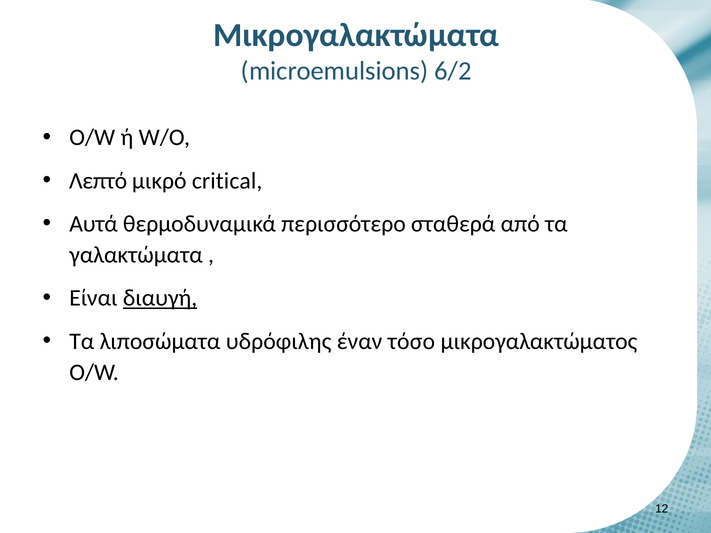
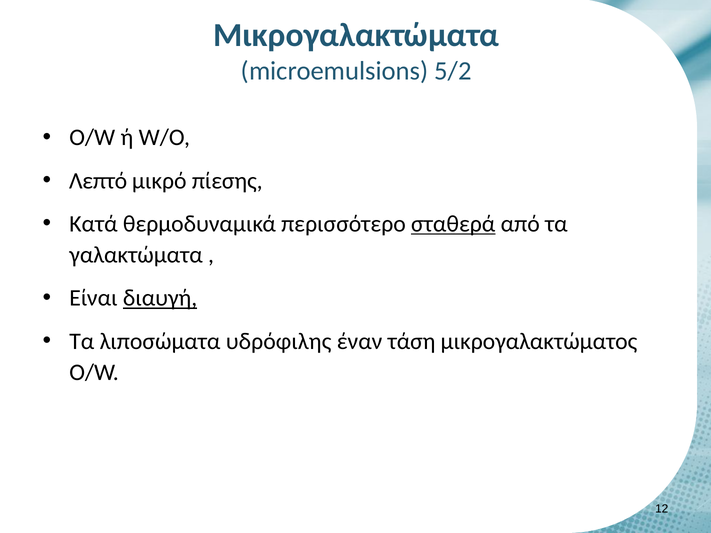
6/2: 6/2 -> 5/2 (453, 71)
critical: critical -> πίεσης (227, 181)
Αυτά: Αυτά -> Κατά (93, 224)
σταθερά underline: none -> present (453, 224)
τόσο: τόσο -> τάση (412, 341)
